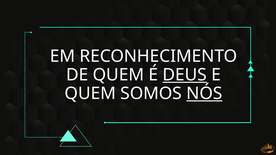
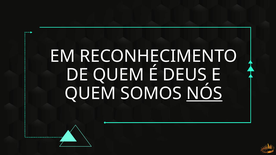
DEUS underline: present -> none (185, 75)
